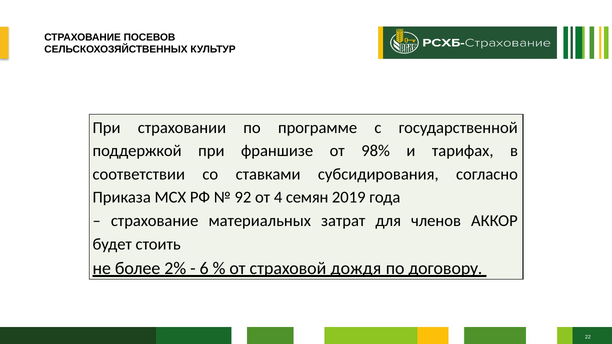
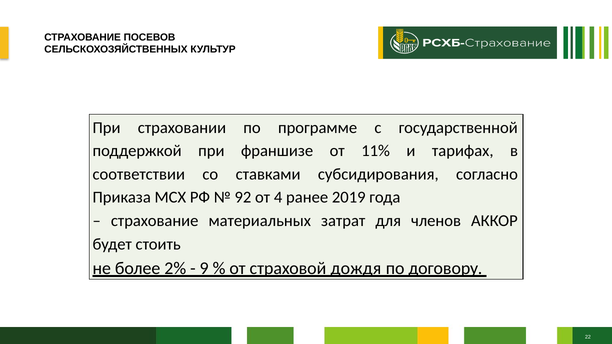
98%: 98% -> 11% (376, 151)
семян: семян -> ранее (307, 198)
6: 6 -> 9 (204, 269)
